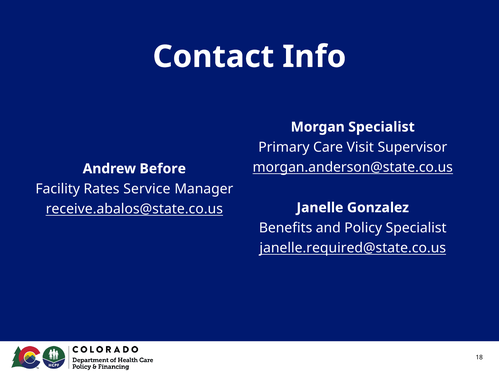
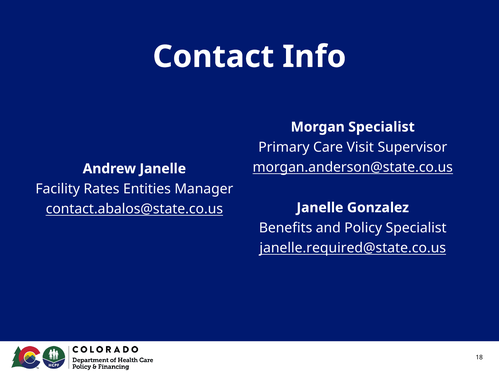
Andrew Before: Before -> Janelle (163, 169)
Service: Service -> Entities (147, 189)
receive.abalos@state.co.us: receive.abalos@state.co.us -> contact.abalos@state.co.us (134, 209)
